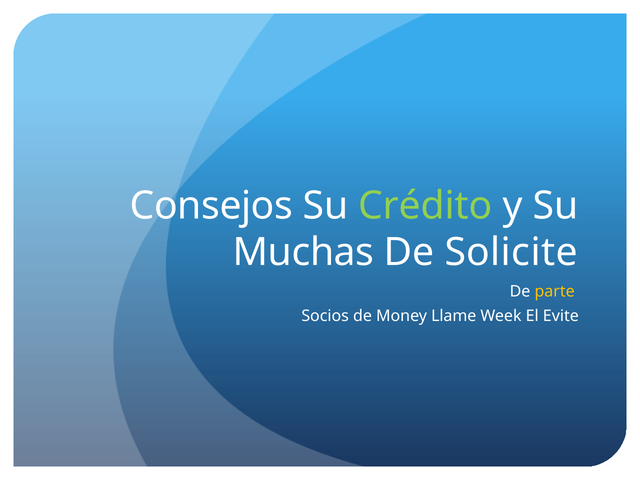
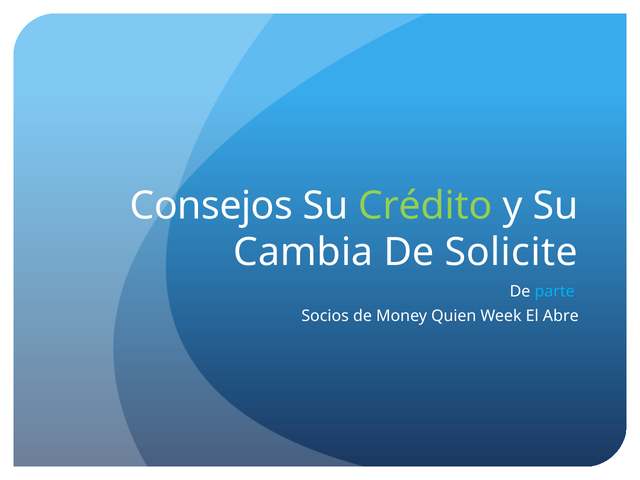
Muchas: Muchas -> Cambia (303, 253)
parte colour: yellow -> light blue (555, 292)
Llame: Llame -> Quien (454, 316)
Evite: Evite -> Abre (561, 316)
